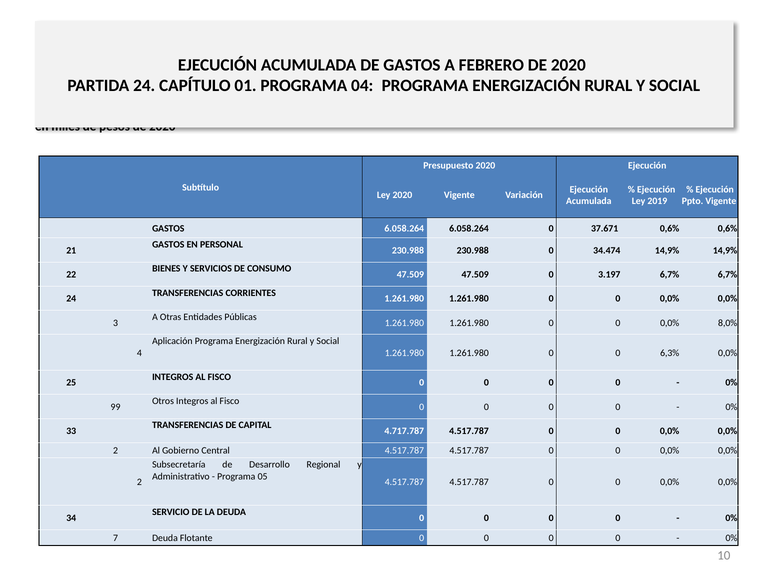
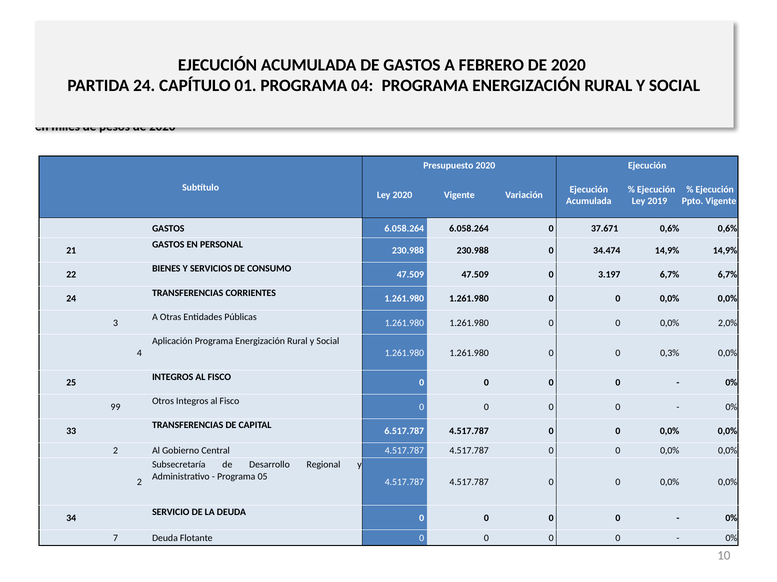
8,0%: 8,0% -> 2,0% (728, 323)
6,3%: 6,3% -> 0,3% (670, 353)
4.717.787: 4.717.787 -> 6.517.787 (404, 432)
